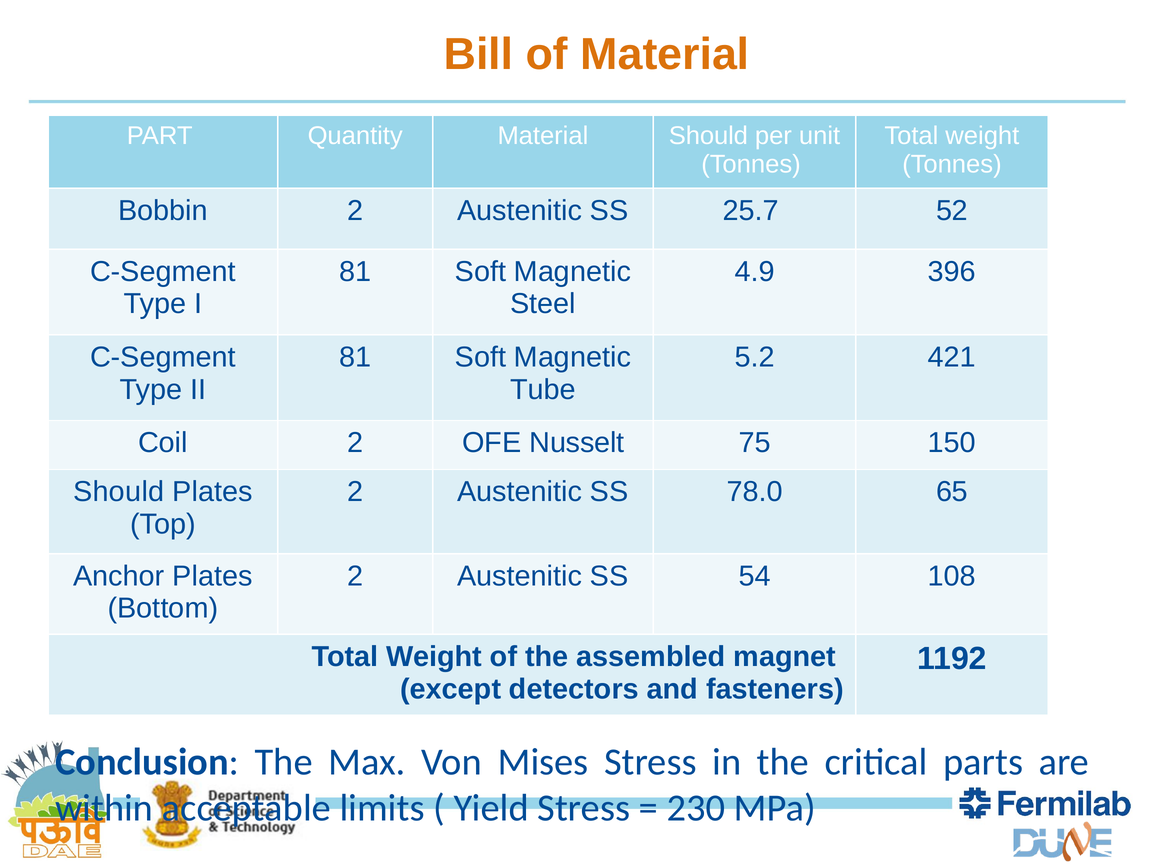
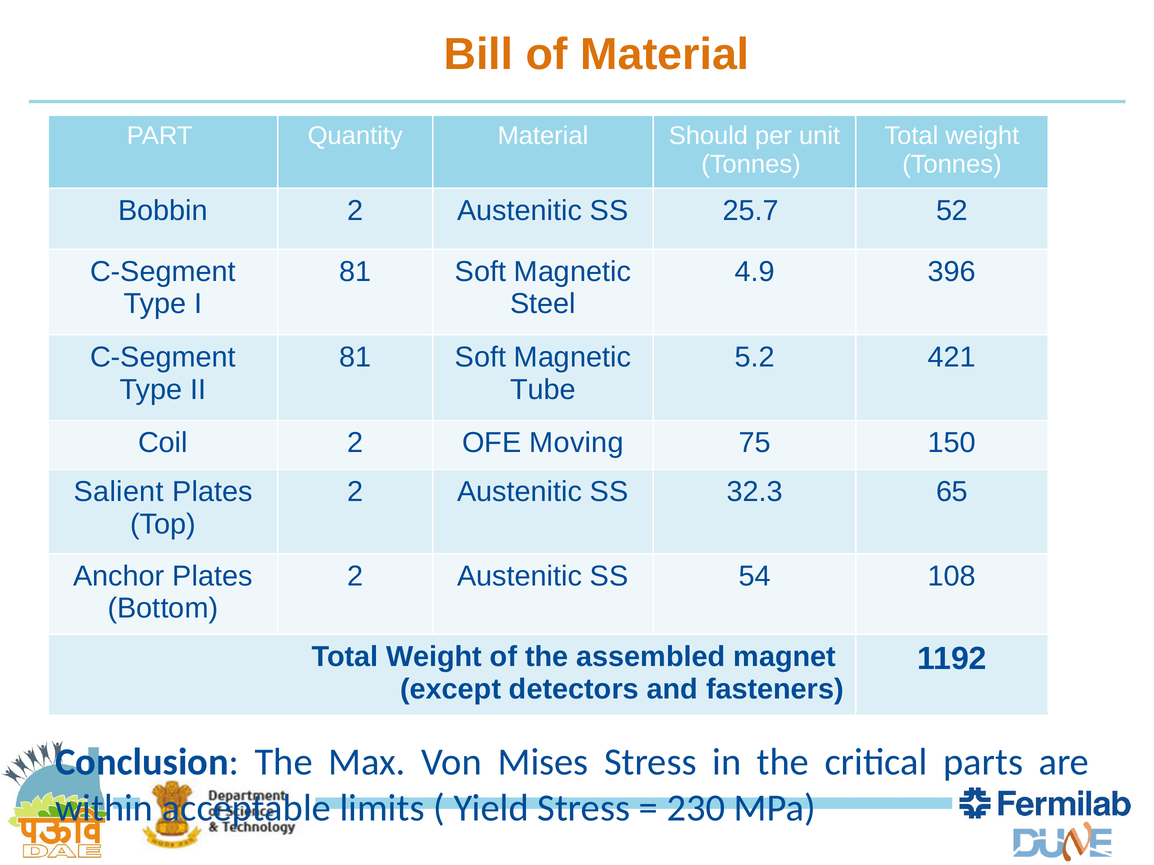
Nusselt: Nusselt -> Moving (577, 443)
Should: Should -> Salient (119, 492)
78.0: 78.0 -> 32.3 (755, 492)
